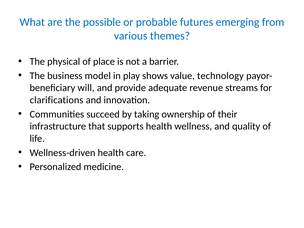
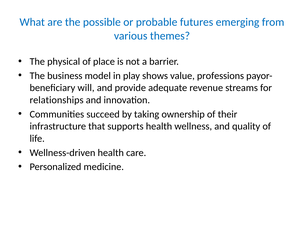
technology: technology -> professions (220, 76)
clarifications: clarifications -> relationships (57, 100)
